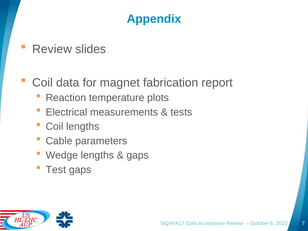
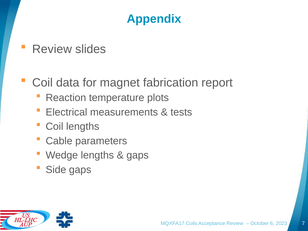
Test: Test -> Side (56, 170)
